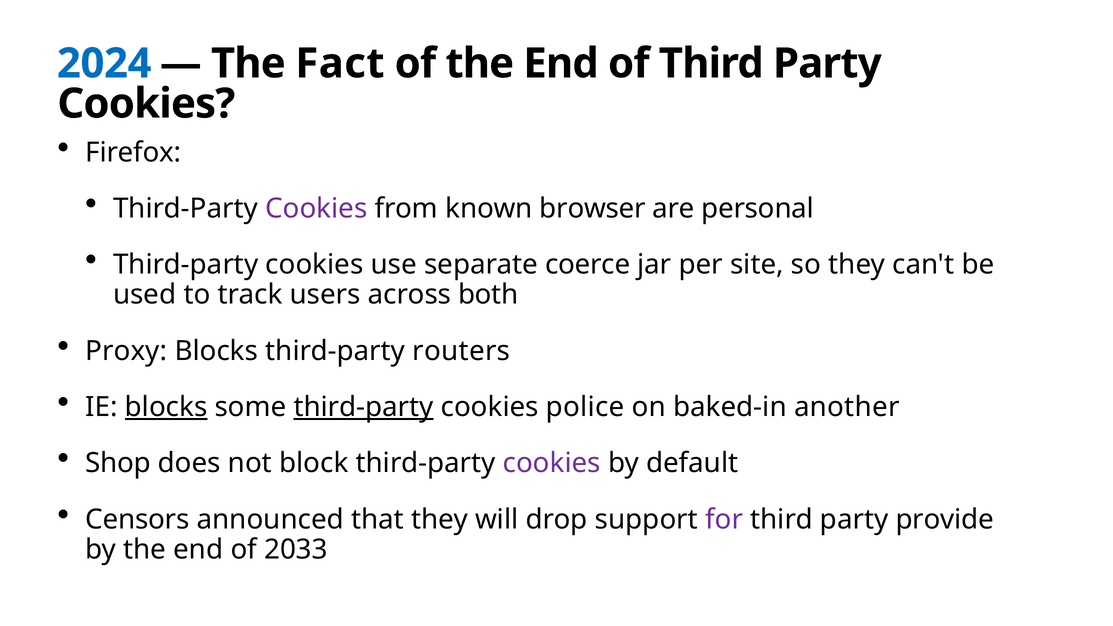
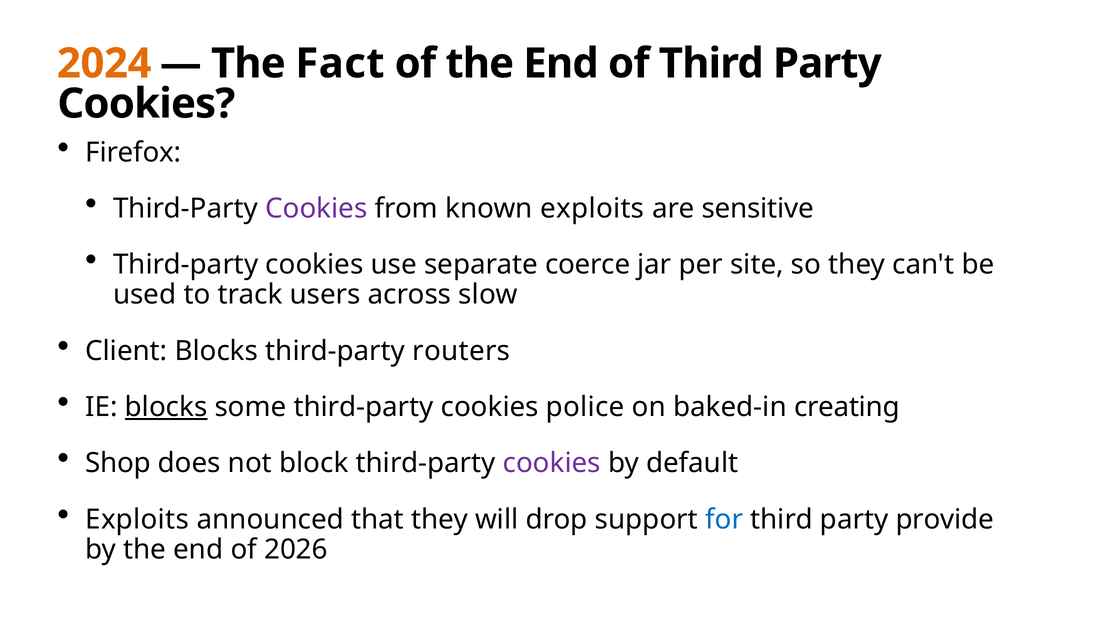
2024 colour: blue -> orange (104, 64)
known browser: browser -> exploits (592, 209)
personal: personal -> sensitive (758, 209)
both: both -> slow (488, 295)
Proxy: Proxy -> Client (126, 351)
third-party underline: present -> none (364, 407)
another: another -> creating (847, 407)
Censors: Censors -> Exploits (137, 519)
for colour: purple -> blue (724, 519)
2033: 2033 -> 2026 (296, 549)
